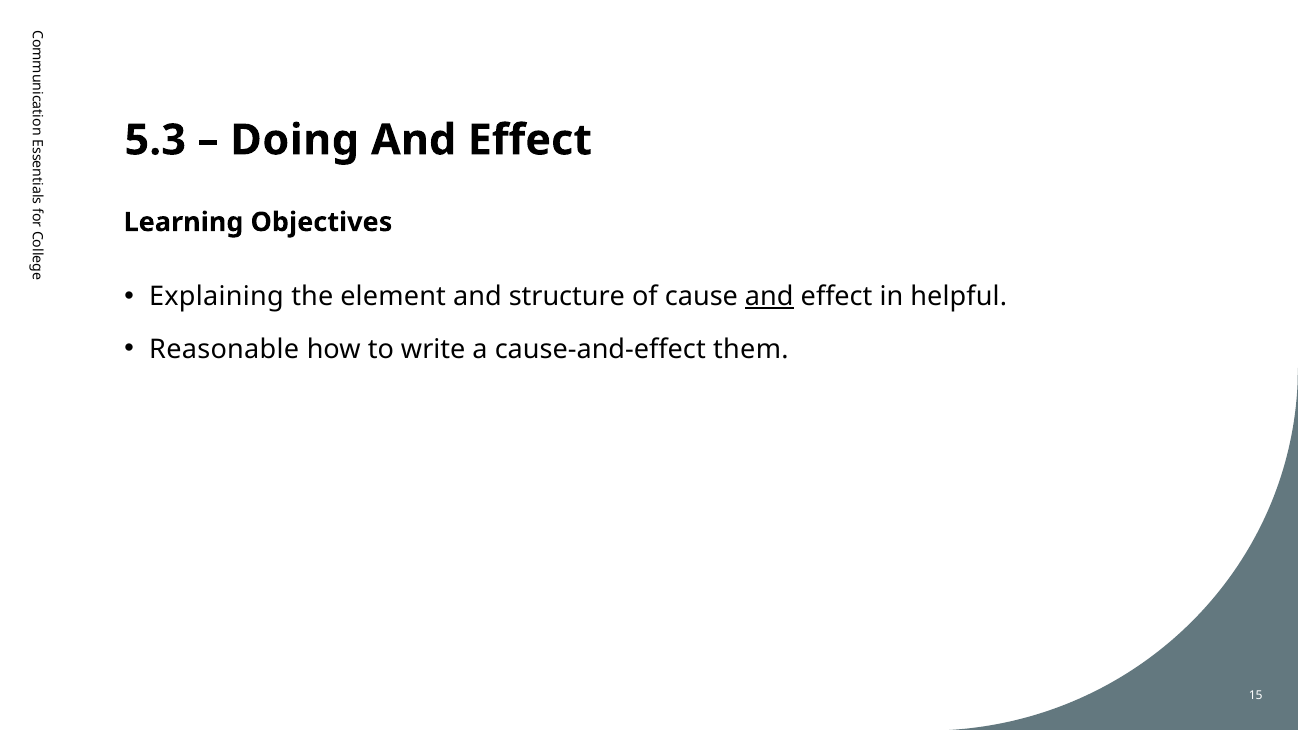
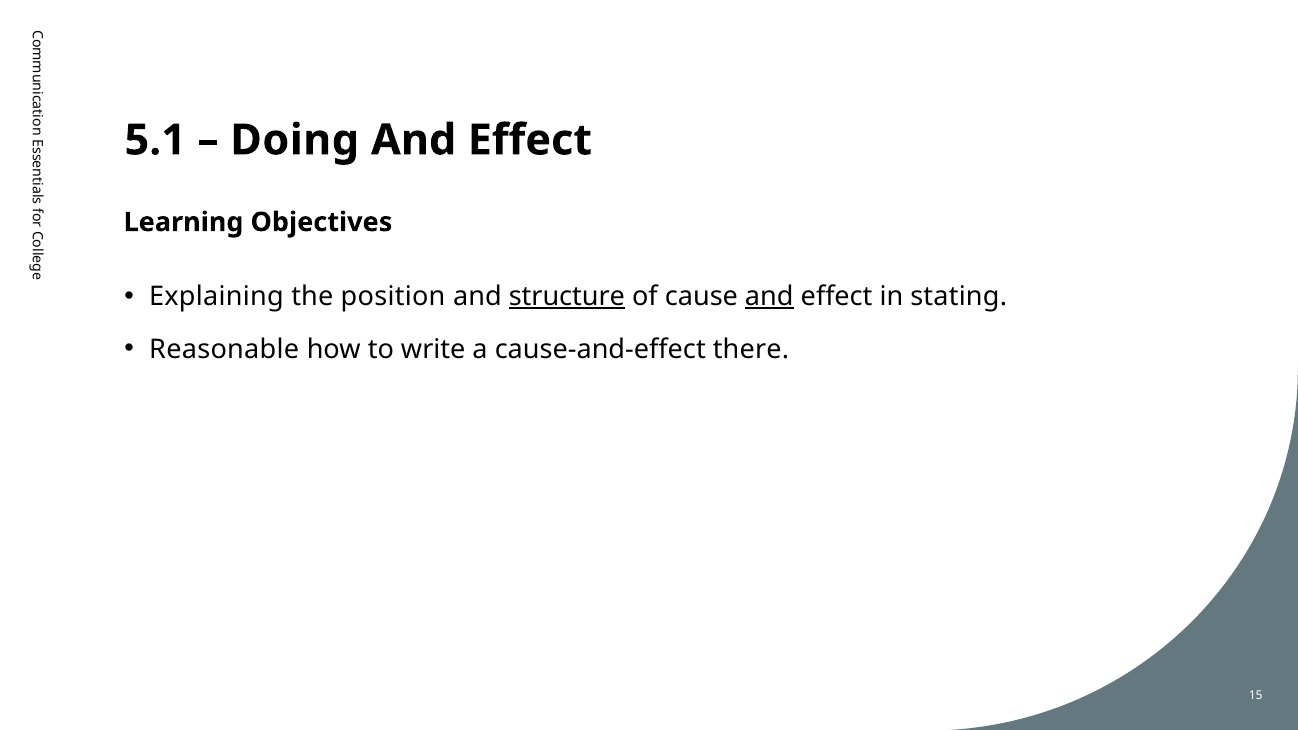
5.3: 5.3 -> 5.1 (155, 140)
element: element -> position (393, 297)
structure underline: none -> present (567, 297)
helpful: helpful -> stating (959, 297)
them: them -> there (751, 349)
